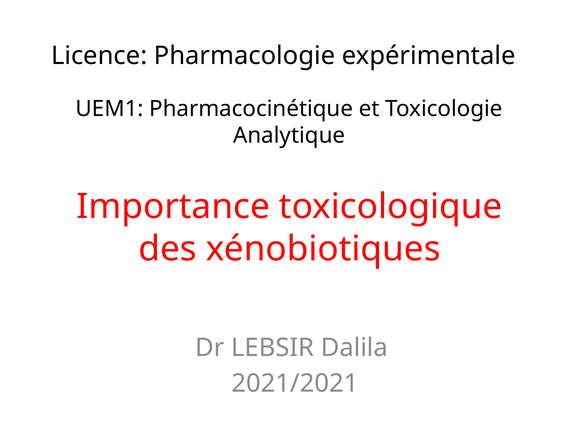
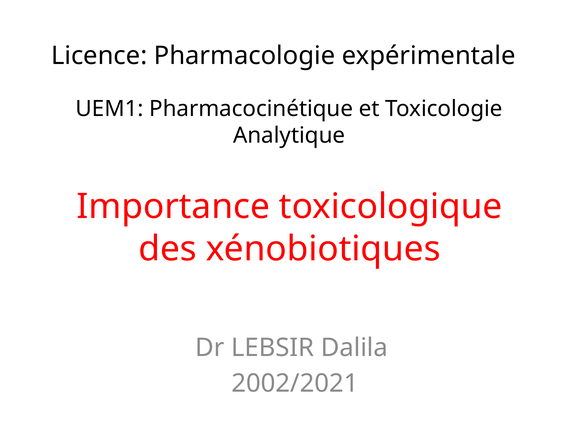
2021/2021: 2021/2021 -> 2002/2021 (295, 384)
